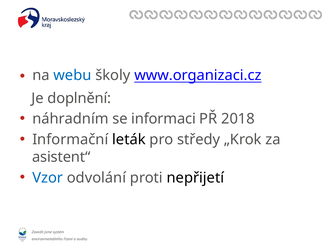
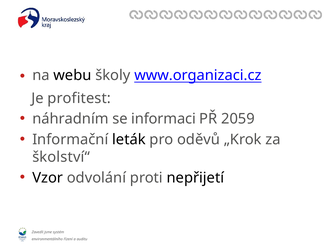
webu colour: blue -> black (72, 75)
doplnění: doplnění -> profitest (79, 98)
2018: 2018 -> 2059 (238, 119)
středy: středy -> oděvů (199, 140)
asistent“: asistent“ -> školství“ (61, 157)
Vzor colour: blue -> black (48, 178)
